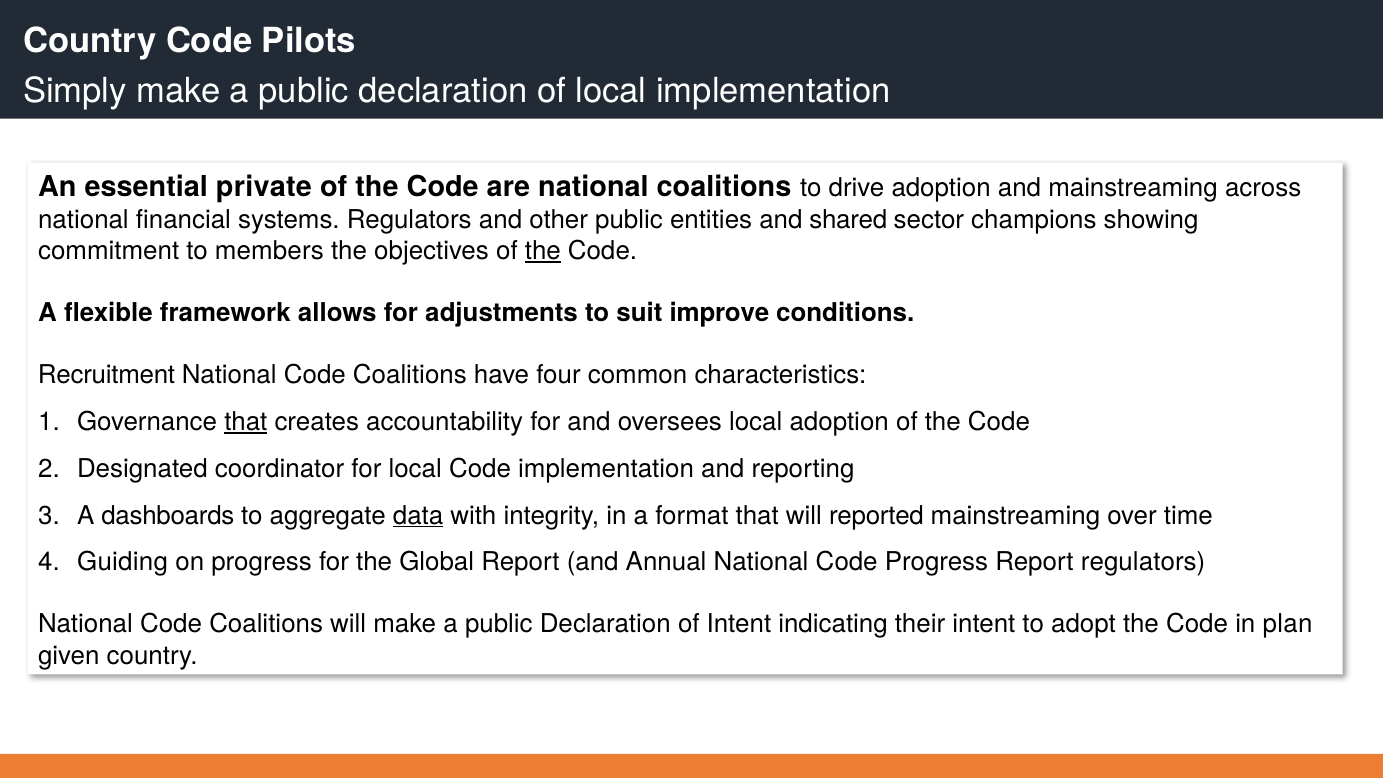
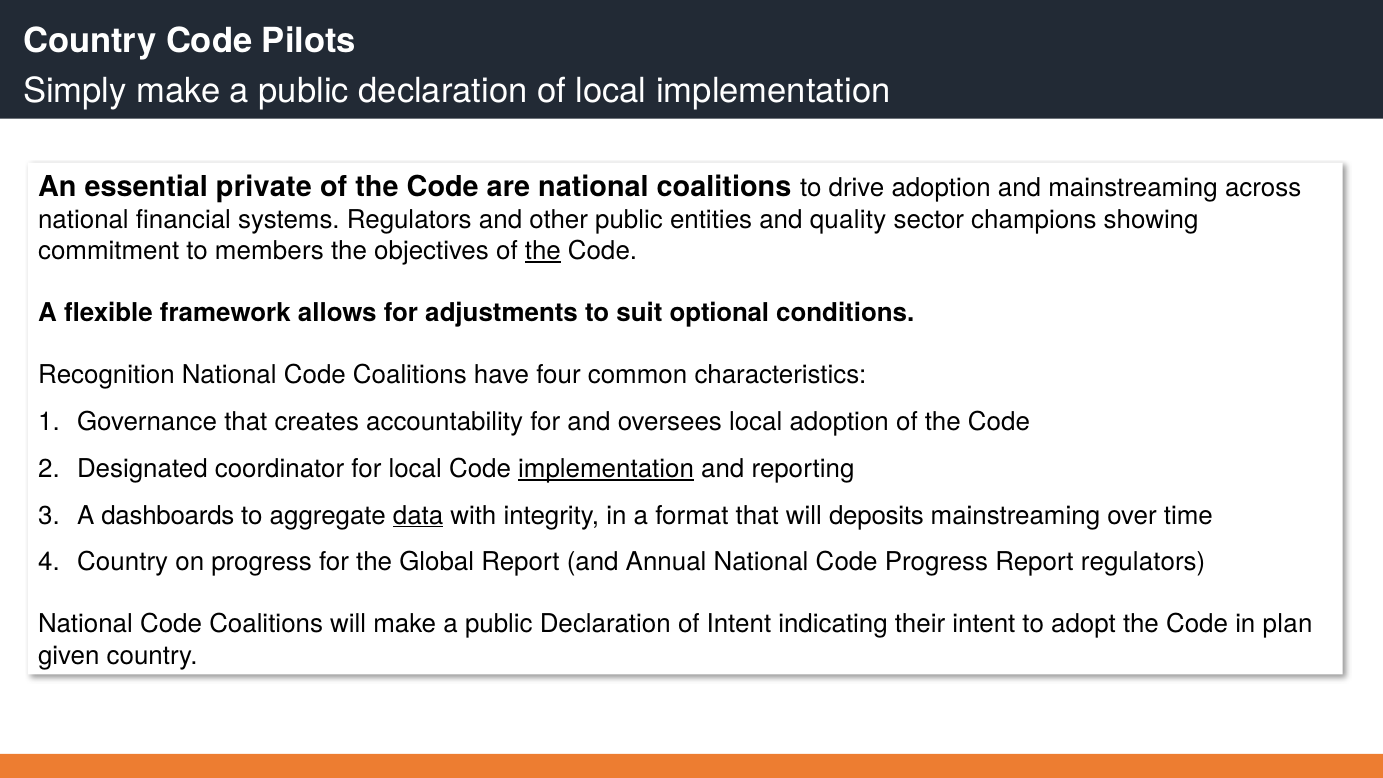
shared: shared -> quality (848, 220)
improve: improve -> optional (719, 313)
Recruitment: Recruitment -> Recognition (106, 375)
that underline: present -> none (246, 422)
implementation underline: none -> present (606, 469)
reported: reported -> deposits (876, 515)
Guiding: Guiding -> Country (123, 562)
